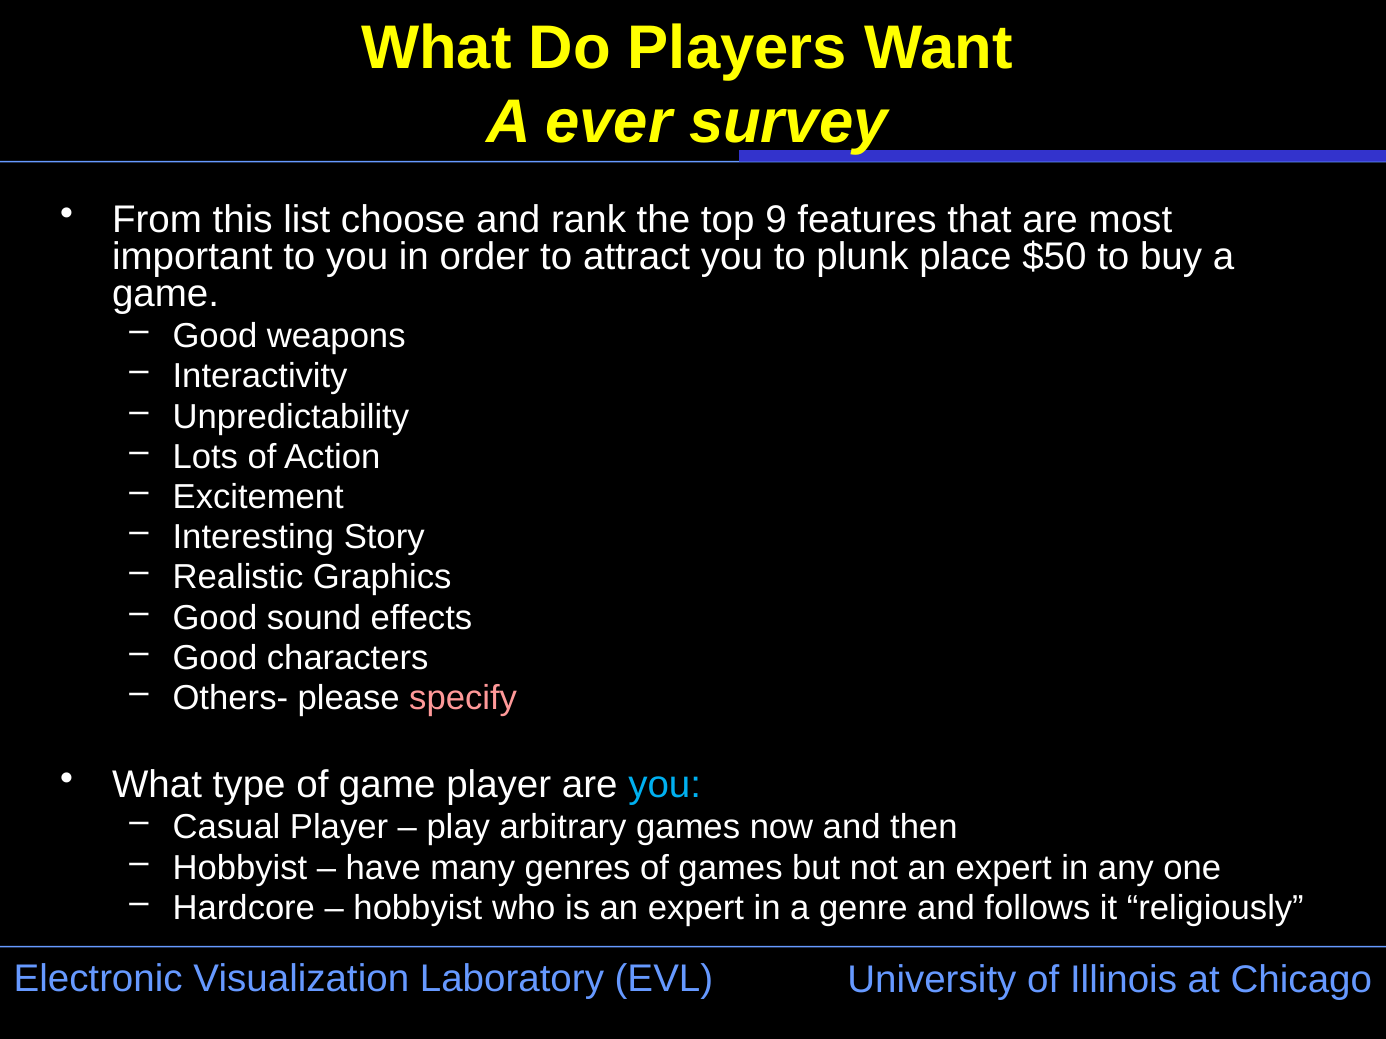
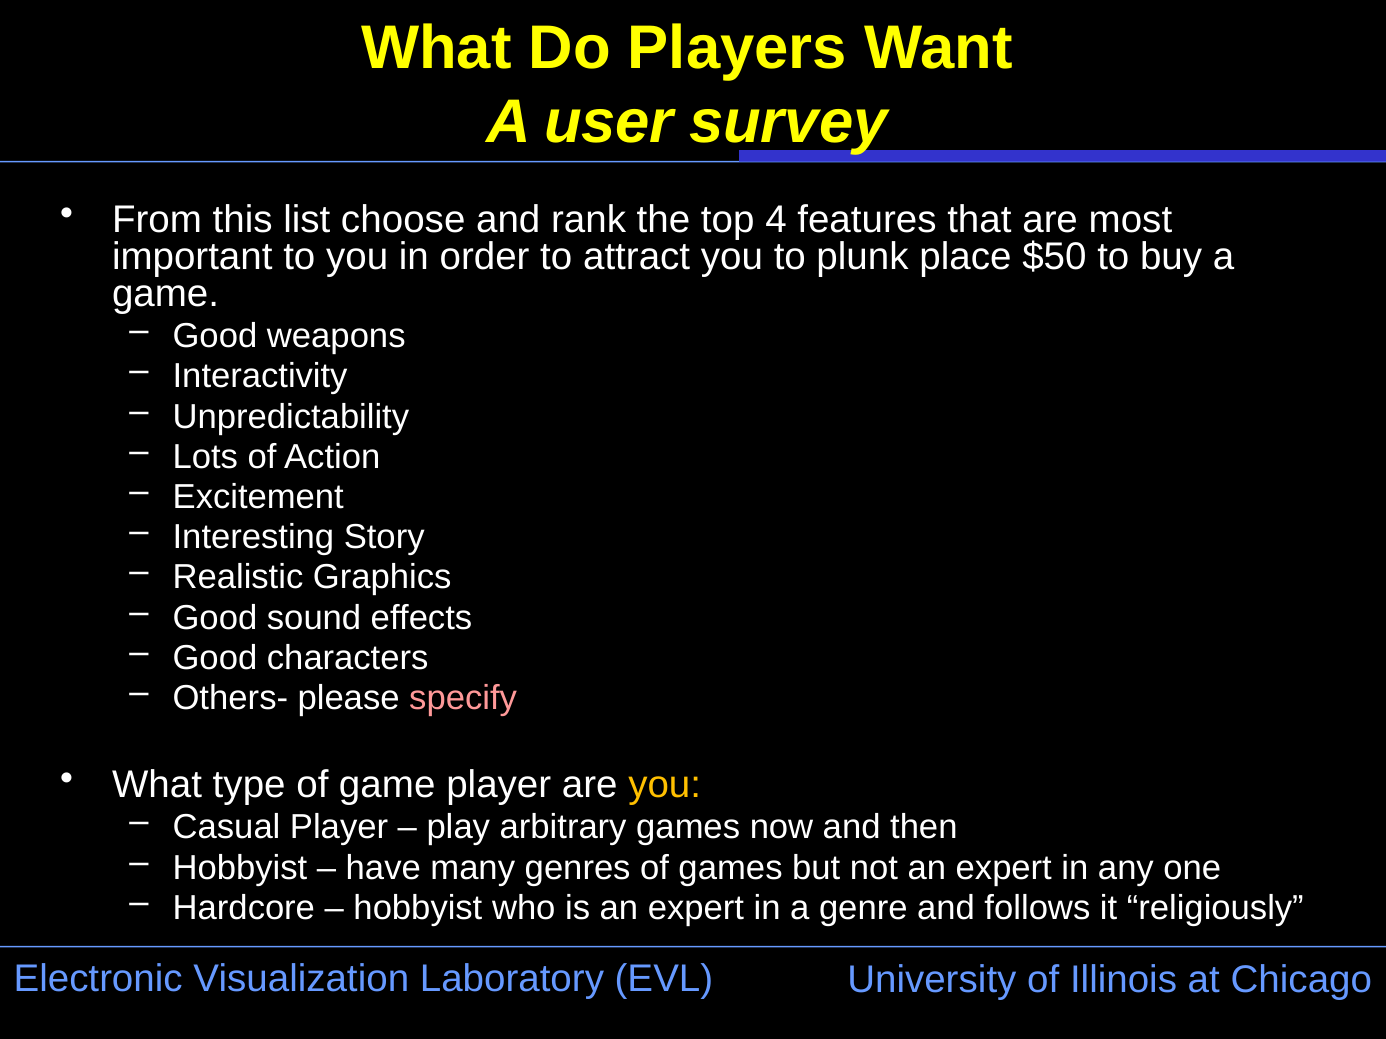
ever: ever -> user (609, 122)
9: 9 -> 4 (776, 220)
you colour: light blue -> yellow (665, 786)
